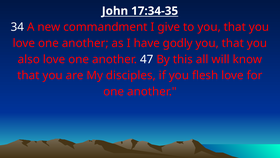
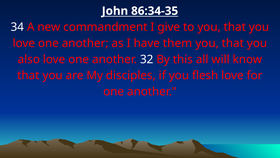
17:34-35: 17:34-35 -> 86:34-35 (155, 11)
godly: godly -> them (178, 43)
47: 47 -> 32 (147, 59)
